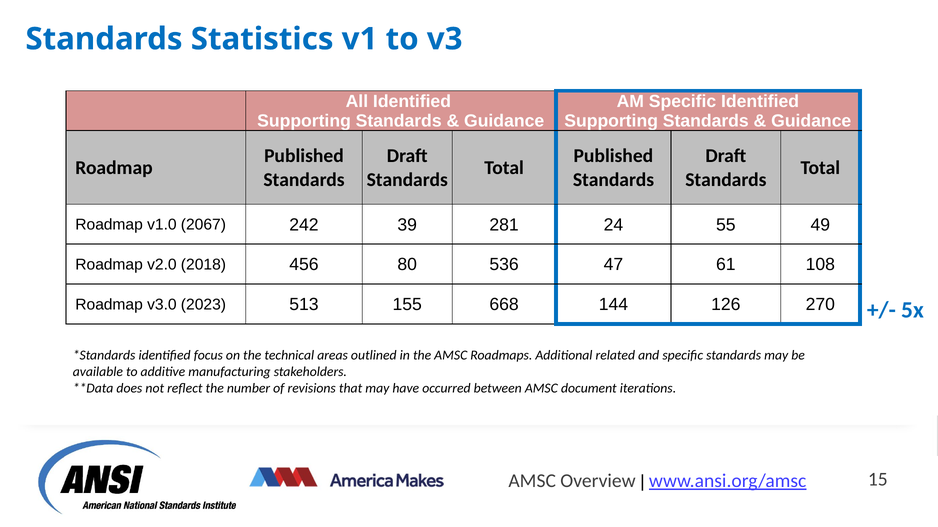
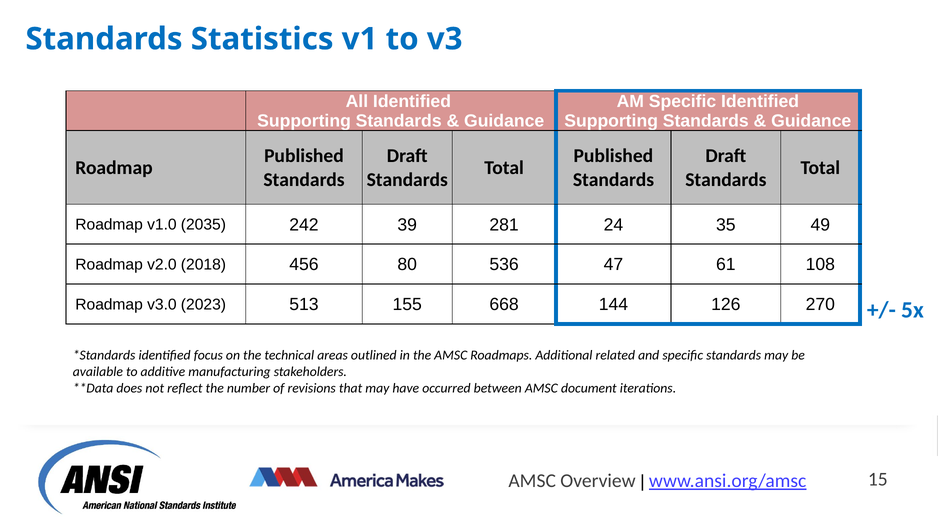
2067: 2067 -> 2035 (203, 225)
55: 55 -> 35 (726, 225)
